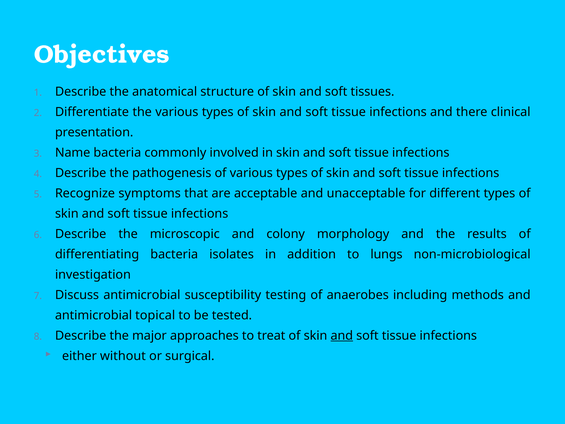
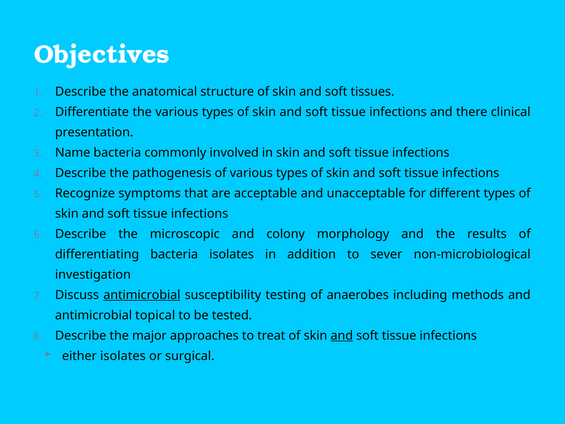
lungs: lungs -> sever (386, 254)
antimicrobial underline: none -> present (142, 295)
either without: without -> isolates (123, 356)
